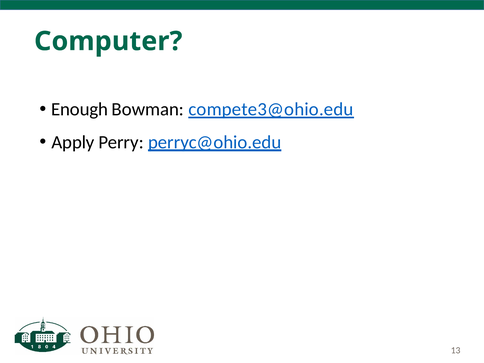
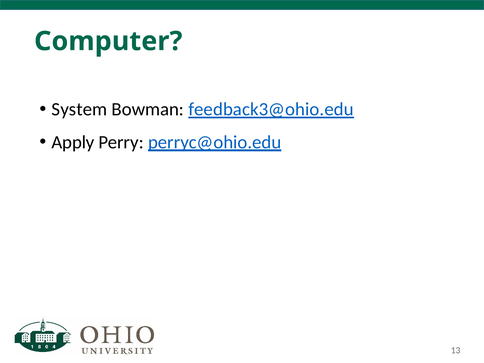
Enough: Enough -> System (79, 109)
compete3@ohio.edu: compete3@ohio.edu -> feedback3@ohio.edu (271, 109)
